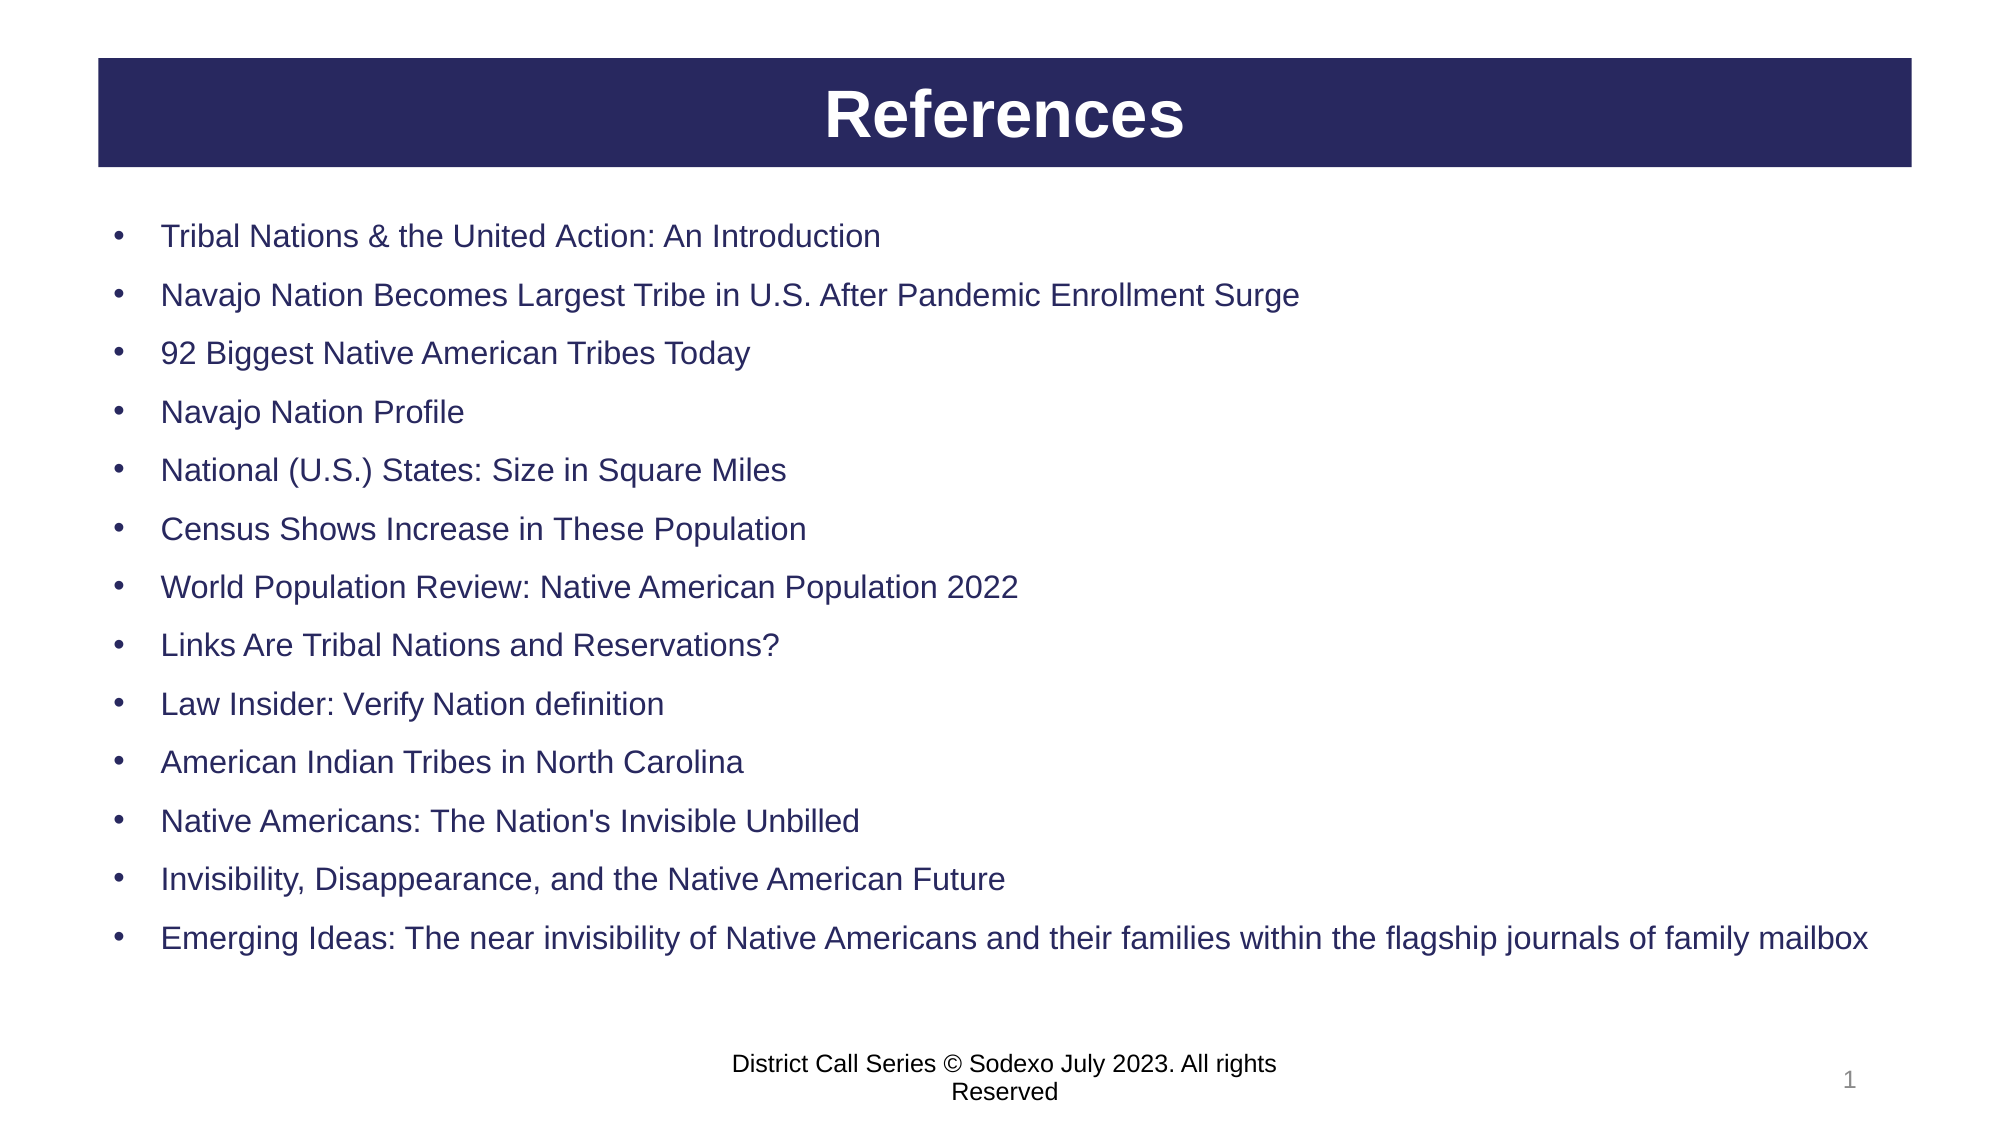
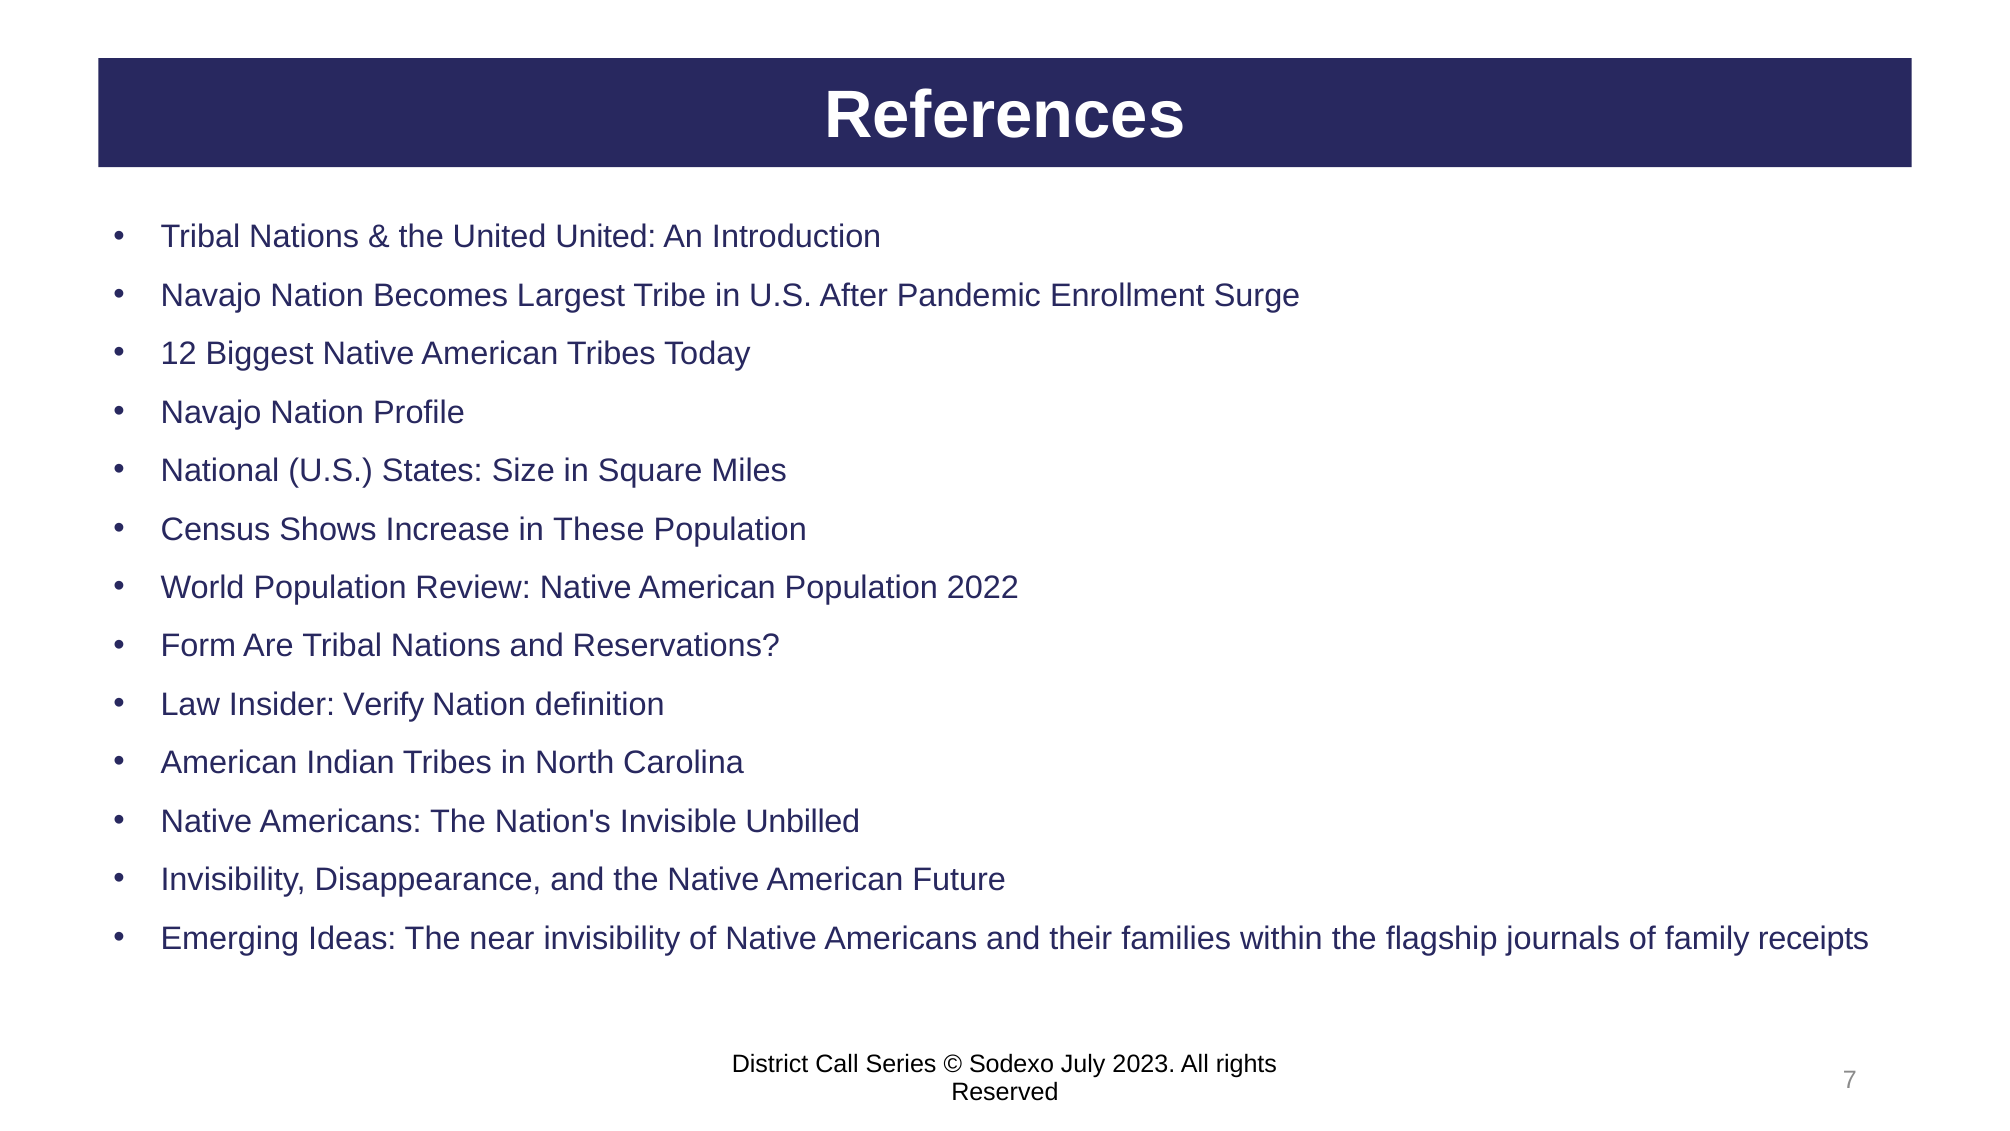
United Action: Action -> United (606, 237)
92: 92 -> 12 (179, 354)
Links: Links -> Form (198, 646)
mailbox: mailbox -> receipts (1814, 938)
1: 1 -> 7 (1850, 1080)
